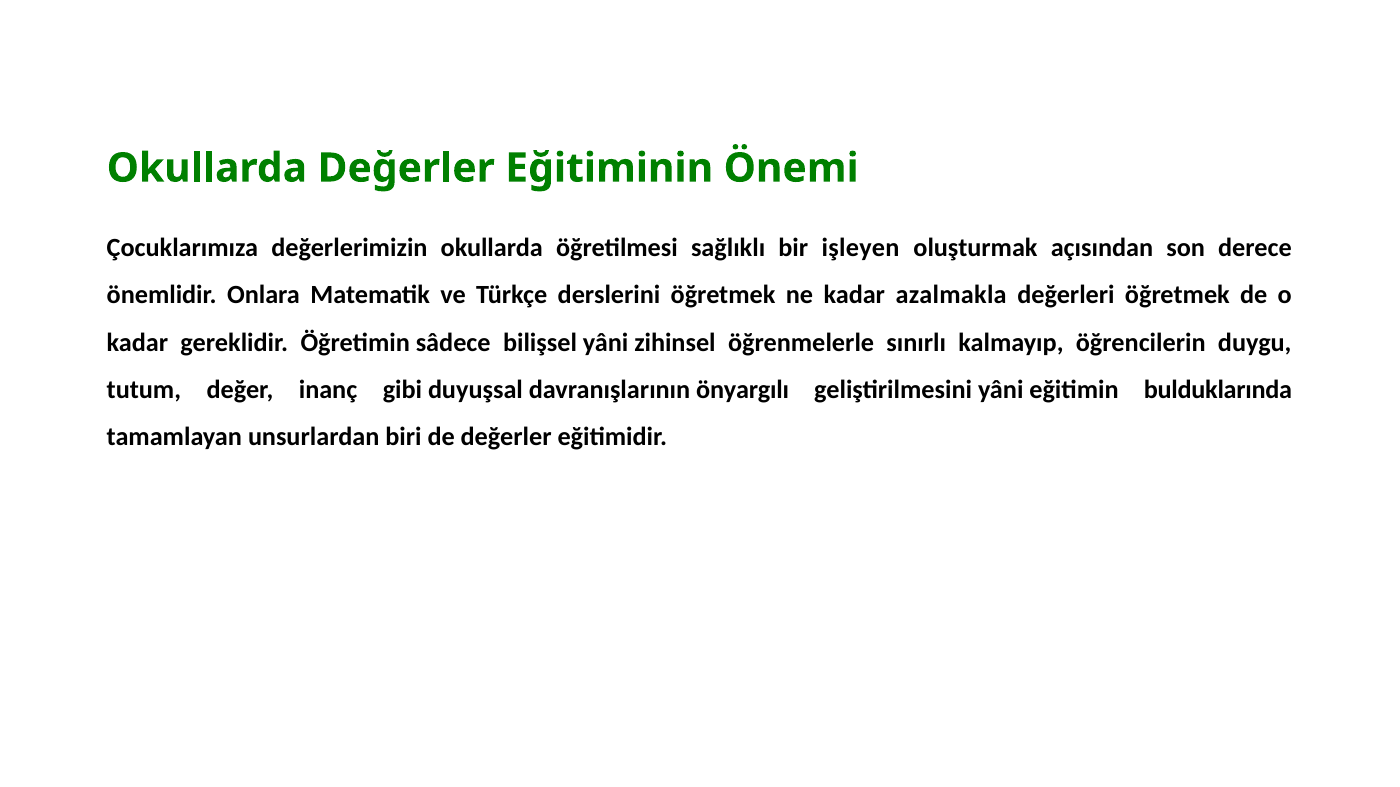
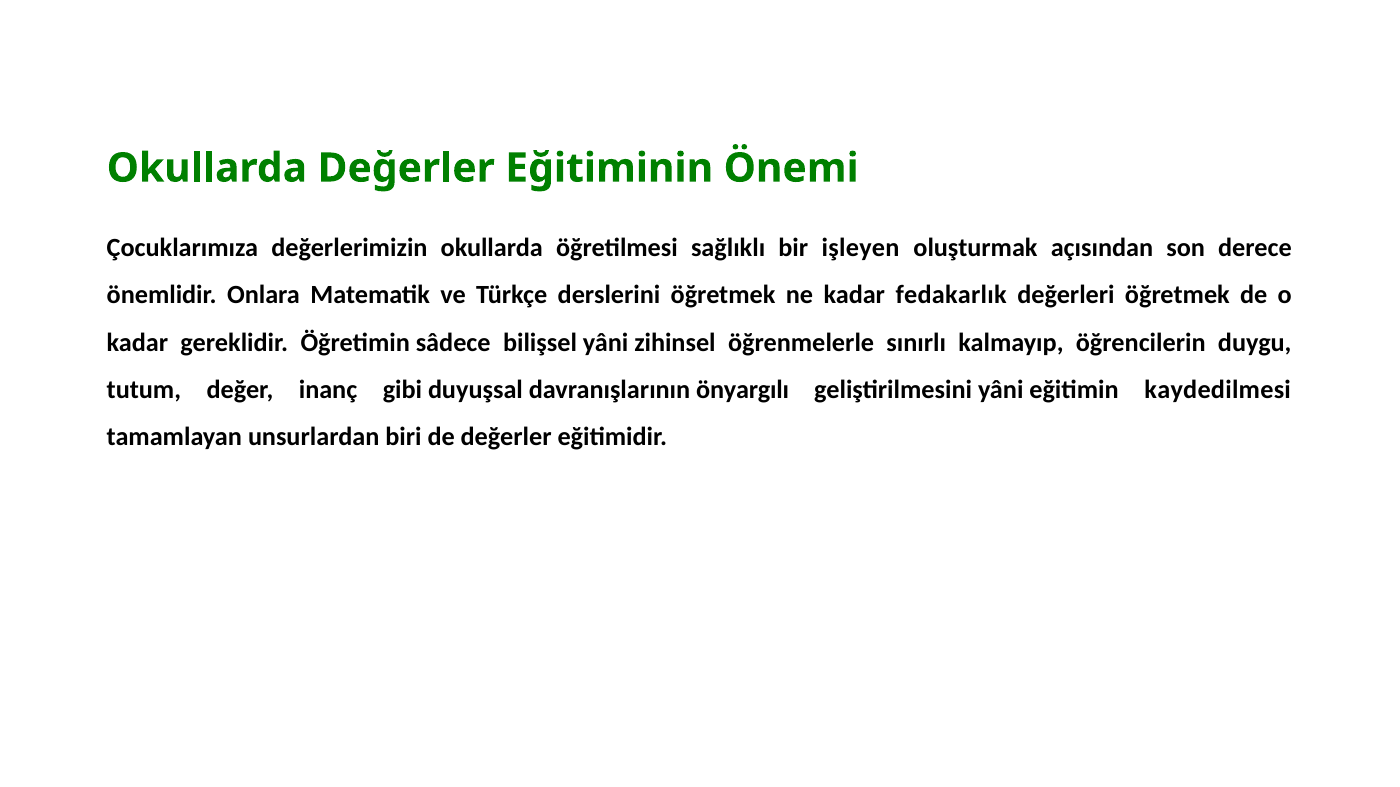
azalmakla: azalmakla -> fedakarlık (951, 295)
bulduklarında: bulduklarında -> kaydedilmesi (1218, 390)
